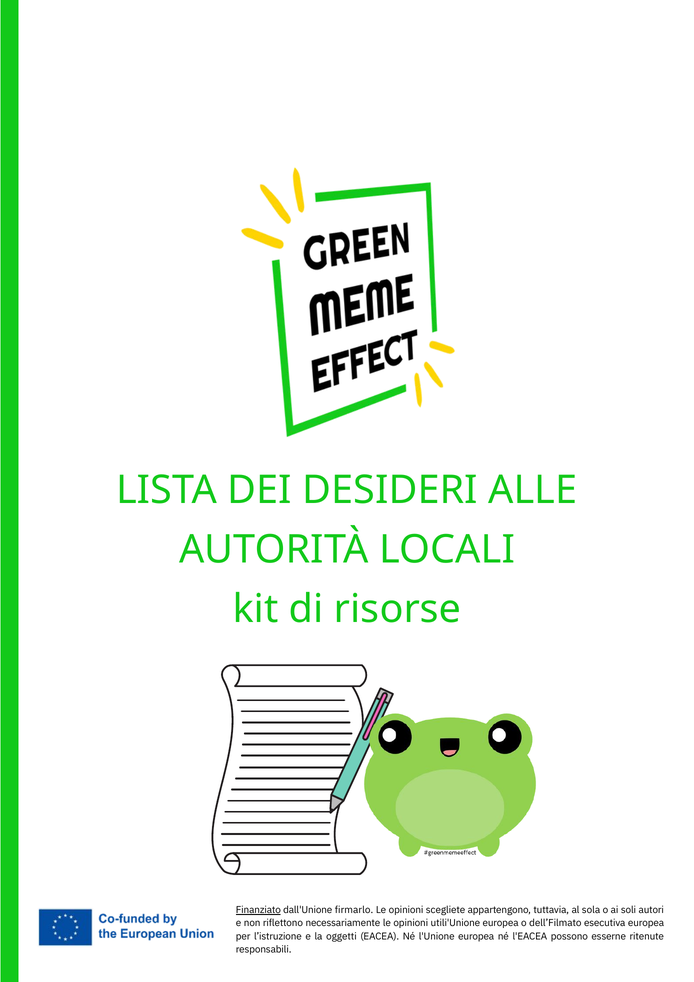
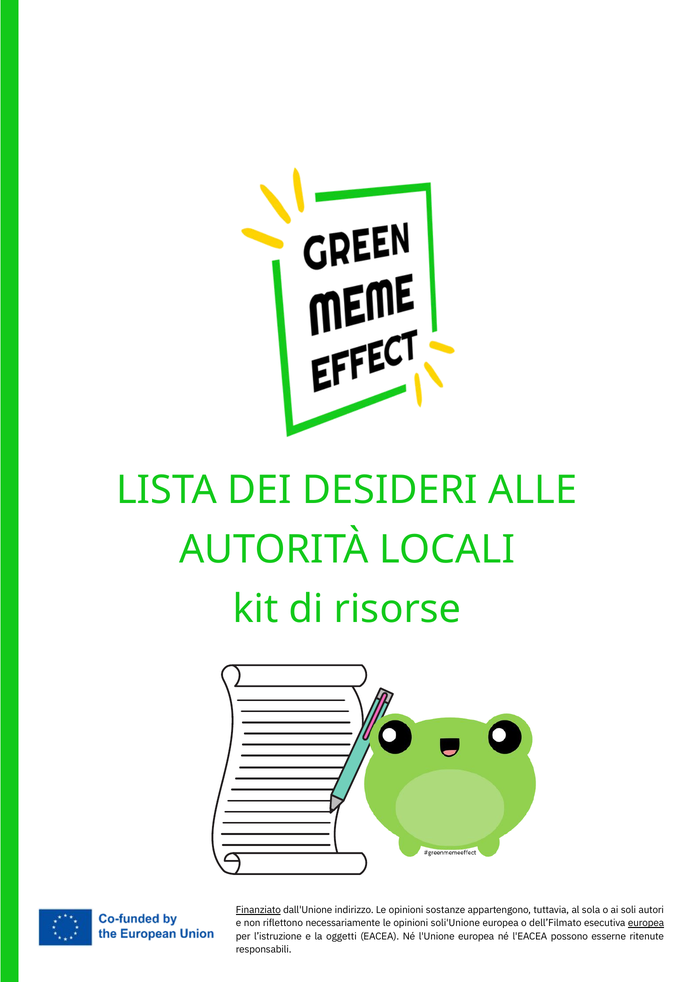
firmarlo: firmarlo -> indirizzo (354, 910)
scegliete: scegliete -> sostanze (446, 910)
utili'Unione: utili'Unione -> soli'Unione (455, 923)
europea underline: none -> present (646, 923)
